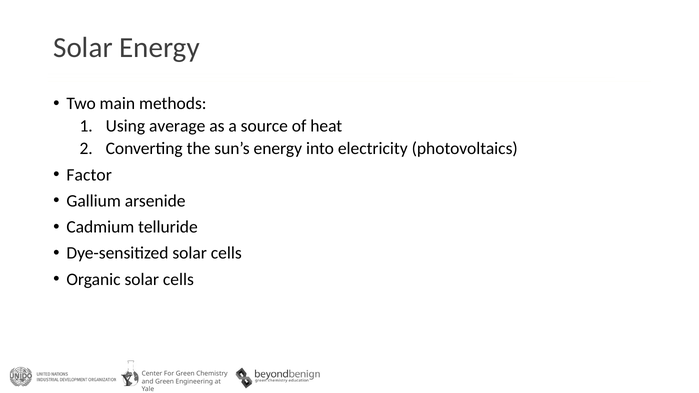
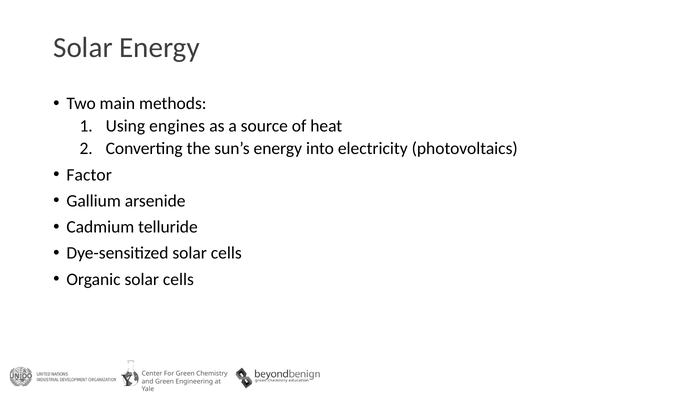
average: average -> engines (177, 126)
